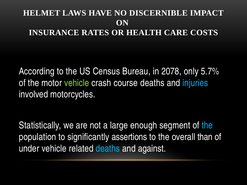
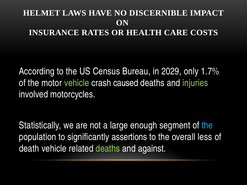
2078: 2078 -> 2029 (171, 71)
5.7%: 5.7% -> 1.7% (210, 71)
course: course -> caused (126, 83)
injuries colour: light blue -> light green (195, 83)
than: than -> less (205, 137)
under: under -> death (29, 149)
deaths colour: light blue -> light green (108, 149)
